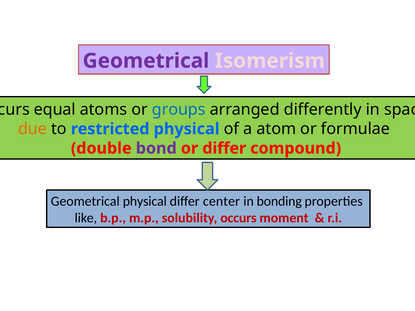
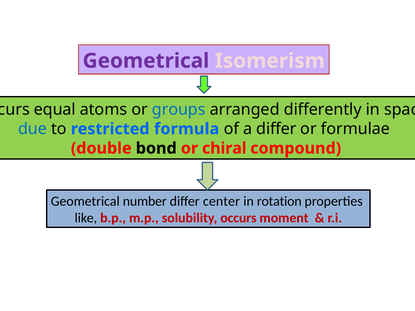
due colour: orange -> blue (32, 129)
restricted physical: physical -> formula (187, 129)
a atom: atom -> differ (276, 129)
bond colour: purple -> black (156, 148)
or differ: differ -> chiral (224, 148)
Geometrical physical: physical -> number (145, 202)
bonding: bonding -> rotation (279, 202)
